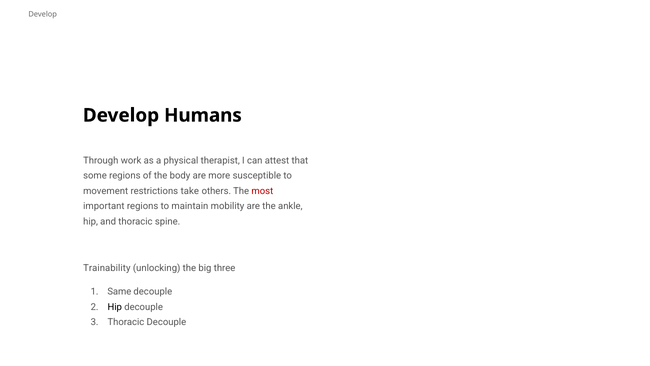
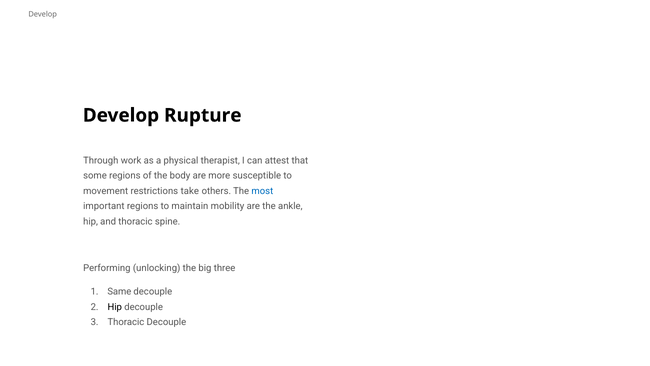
Humans: Humans -> Rupture (203, 115)
most colour: red -> blue (262, 191)
Trainability: Trainability -> Performing (107, 268)
